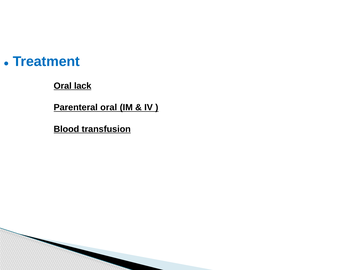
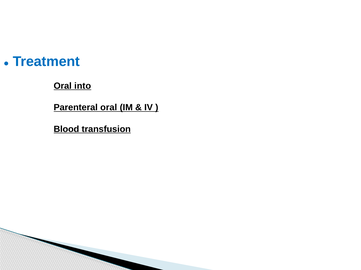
lack: lack -> into (83, 86)
